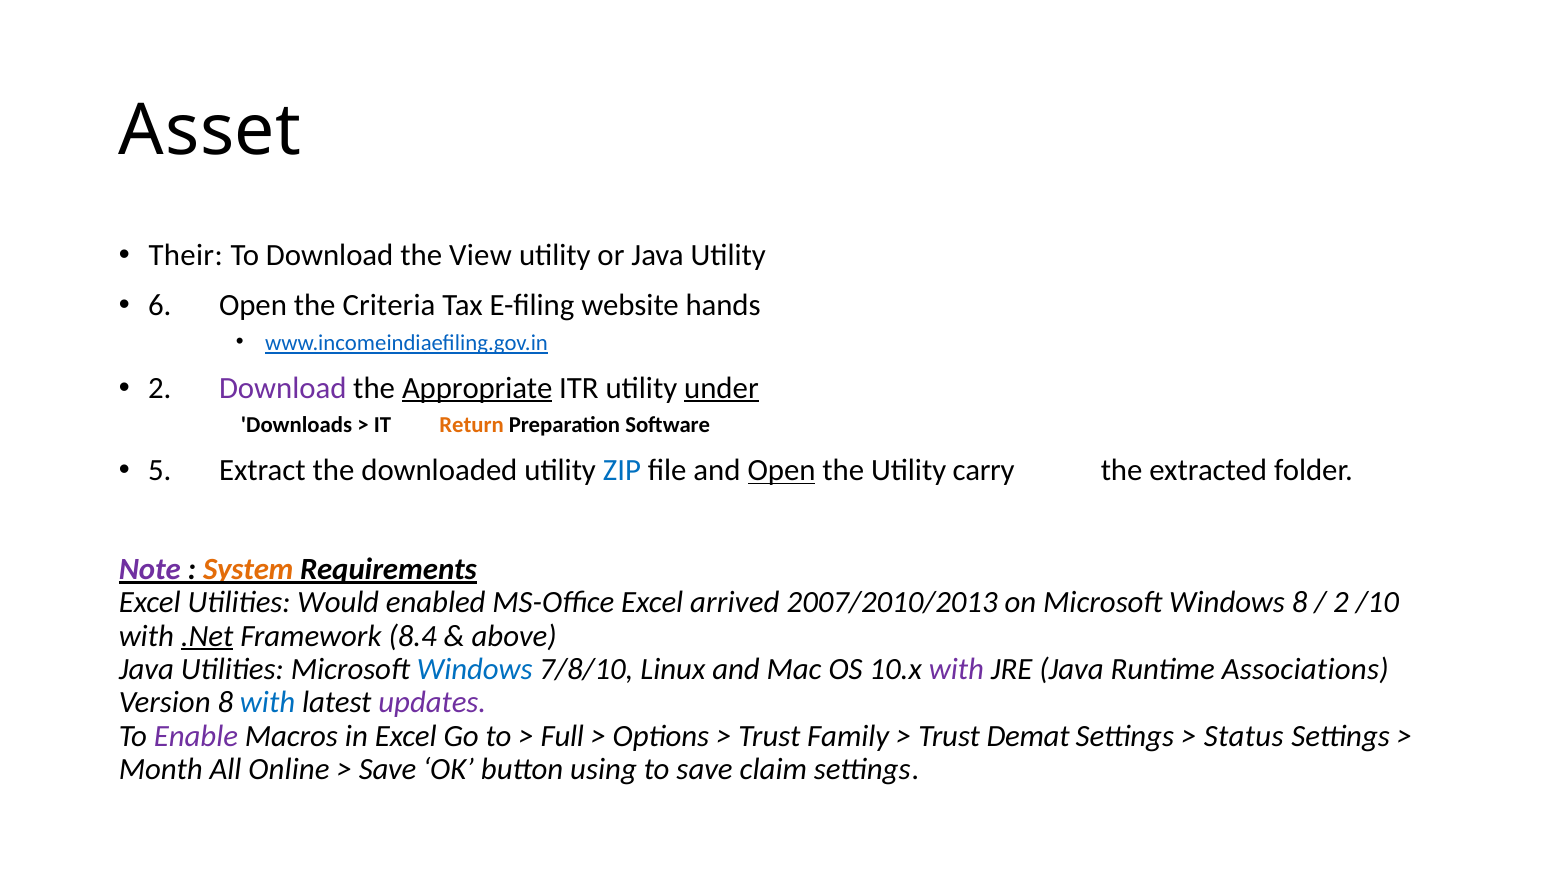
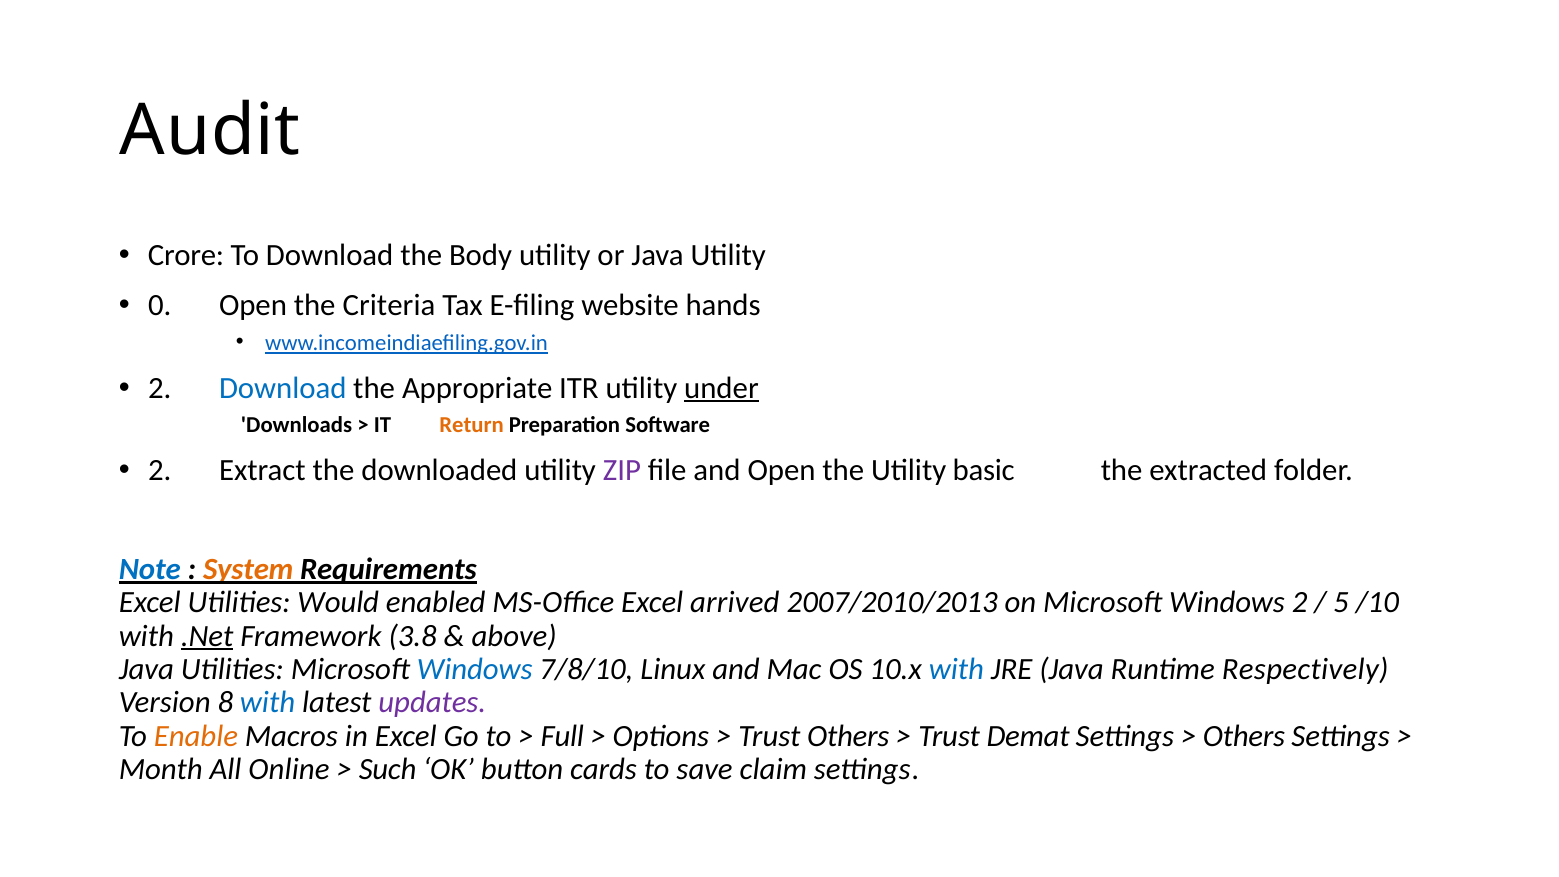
Asset: Asset -> Audit (210, 131)
Their: Their -> Crore (186, 256)
View: View -> Body (481, 256)
6: 6 -> 0 (160, 305)
Download colour: purple -> blue (283, 388)
Appropriate underline: present -> none (477, 388)
5: 5 -> 2 (160, 470)
ZIP colour: blue -> purple (622, 470)
Open underline: present -> none (782, 470)
carry: carry -> basic (984, 470)
Note colour: purple -> blue (150, 569)
Windows 8: 8 -> 2 (1300, 603)
2: 2 -> 5 (1341, 603)
8.4: 8.4 -> 3.8 (413, 636)
with colour: purple -> blue (956, 669)
Associations: Associations -> Respectively (1305, 669)
Enable colour: purple -> orange (196, 736)
Trust Family: Family -> Others (848, 736)
Status: Status -> Others (1244, 736)
Save: Save -> Such (388, 769)
using: using -> cards (604, 769)
